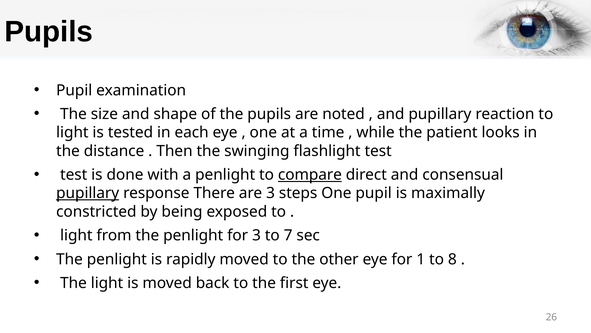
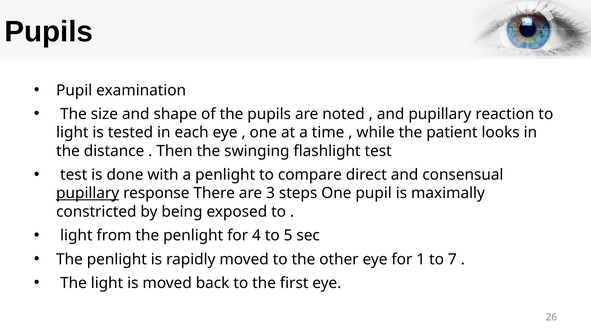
compare underline: present -> none (310, 174)
for 3: 3 -> 4 (256, 235)
7: 7 -> 5 (288, 235)
8: 8 -> 7 (452, 259)
